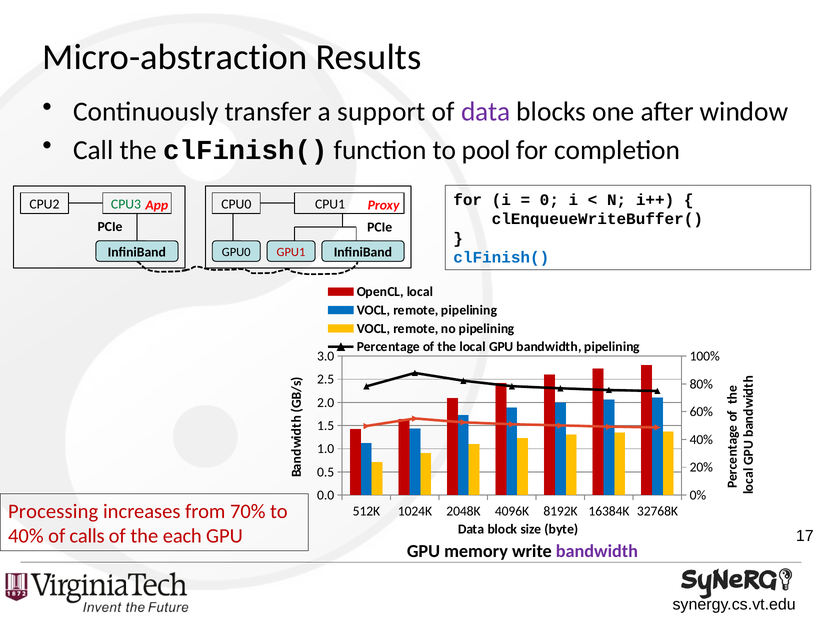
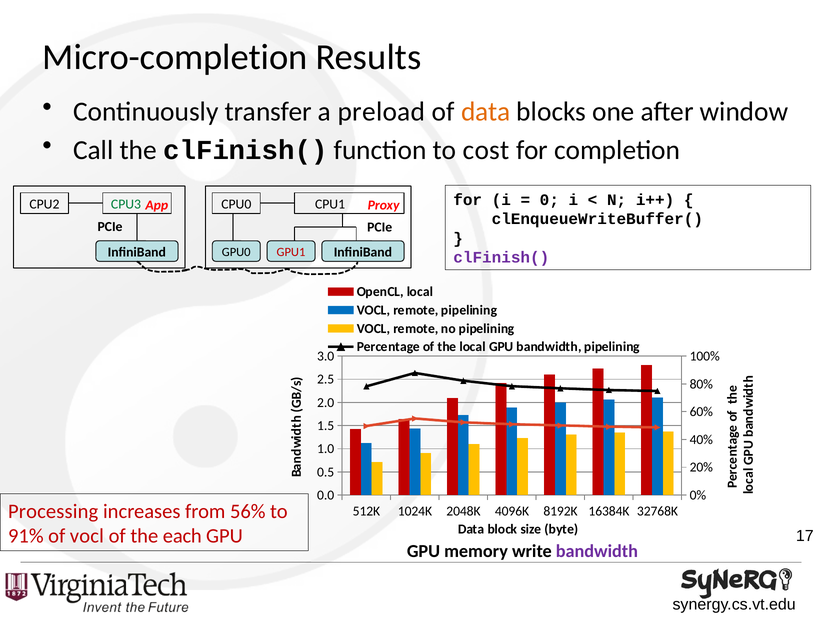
Micro-abstraction: Micro-abstraction -> Micro-completion (175, 57)
support: support -> preload (381, 112)
data colour: purple -> orange (486, 112)
pool: pool -> cost (486, 150)
clFinish( colour: blue -> purple (501, 257)
70%: 70% -> 56% (248, 511)
40%: 40% -> 91% (26, 536)
of calls: calls -> vocl (87, 536)
